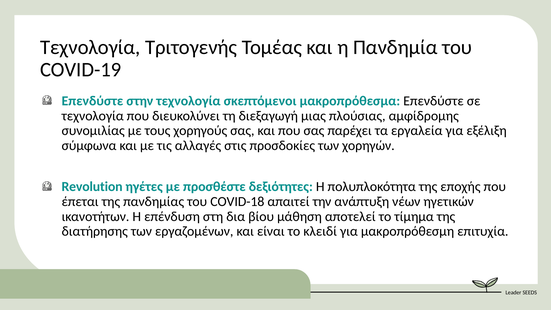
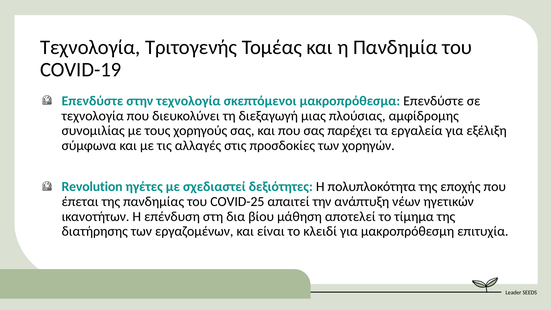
προσθέστε: προσθέστε -> σχεδιαστεί (214, 187)
COVID-18: COVID-18 -> COVID-25 (237, 202)
